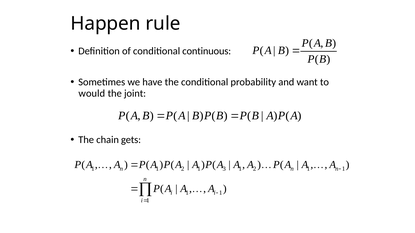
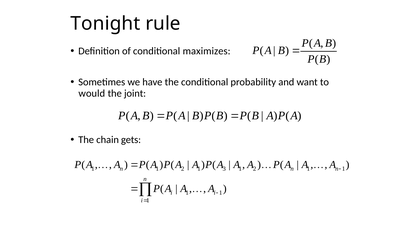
Happen: Happen -> Tonight (105, 24)
continuous: continuous -> maximizes (207, 51)
